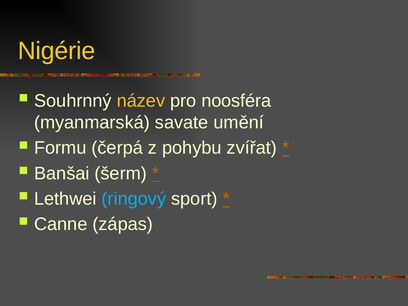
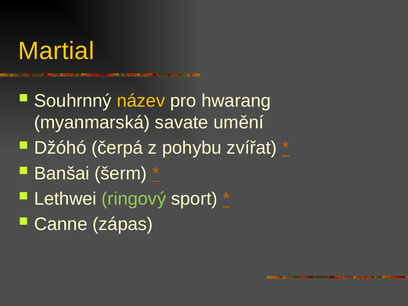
Nigérie: Nigérie -> Martial (56, 51)
noosféra: noosféra -> hwarang (236, 101)
Formu: Formu -> Džóhó (60, 148)
ringový colour: light blue -> light green (134, 199)
